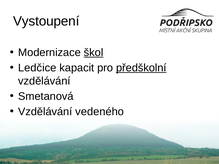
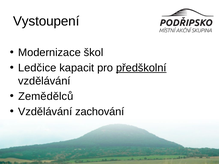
škol underline: present -> none (94, 53)
Smetanová: Smetanová -> Zemědělců (46, 96)
vedeného: vedeného -> zachování (100, 112)
